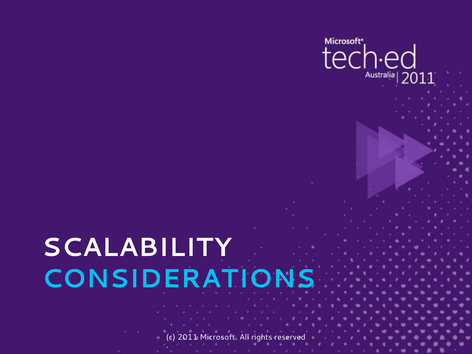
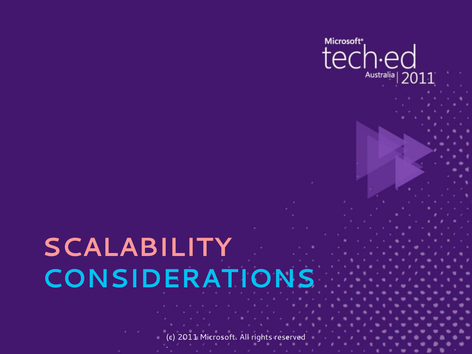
SCALABILITY colour: white -> pink (137, 247)
